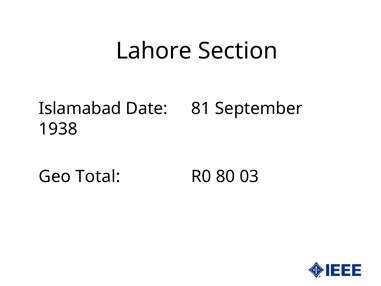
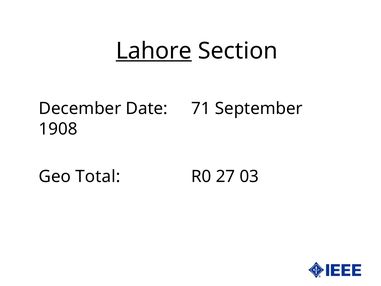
Lahore underline: none -> present (154, 51)
Islamabad: Islamabad -> December (80, 109)
81: 81 -> 71 (201, 109)
1938: 1938 -> 1908 (58, 129)
80: 80 -> 27 (225, 176)
